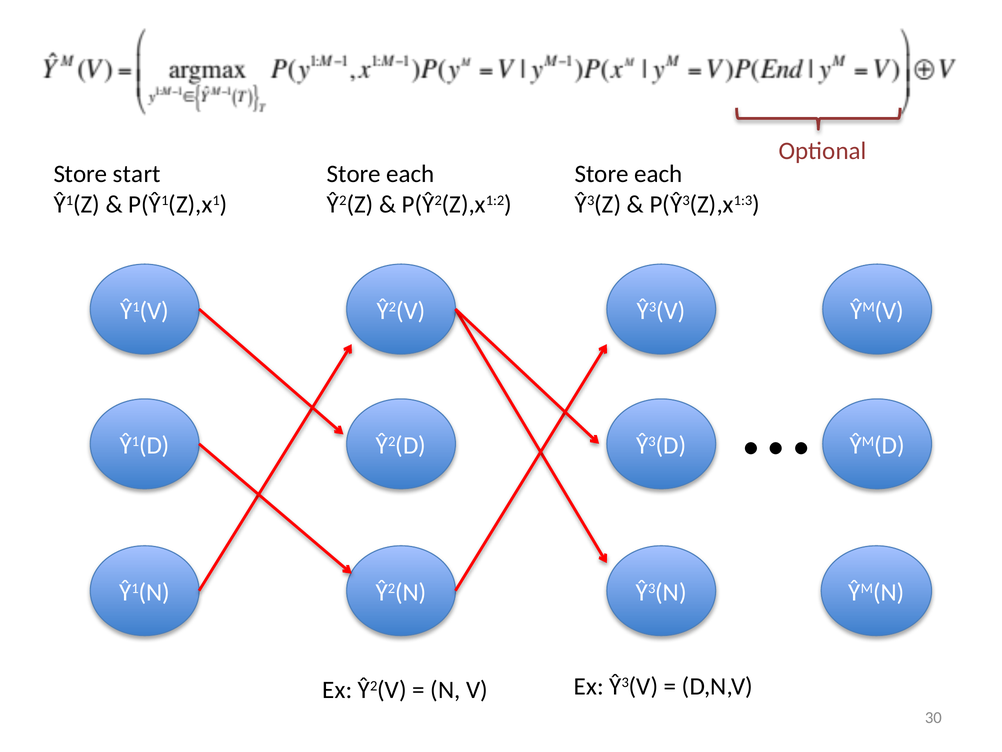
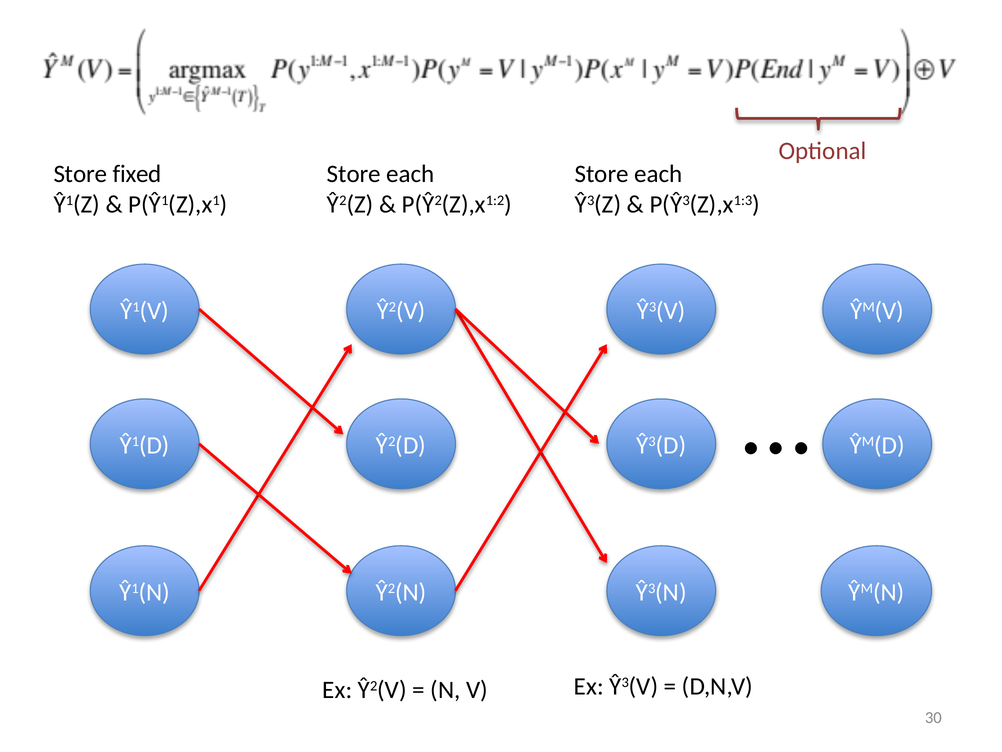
start: start -> fixed (137, 174)
